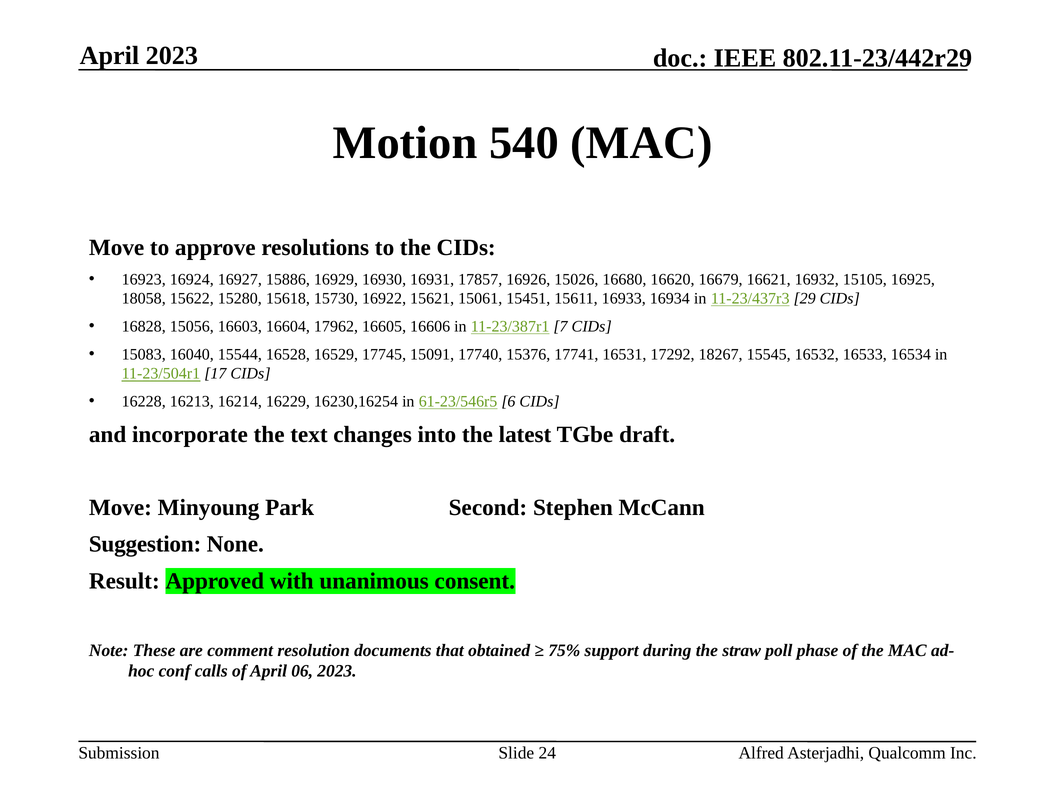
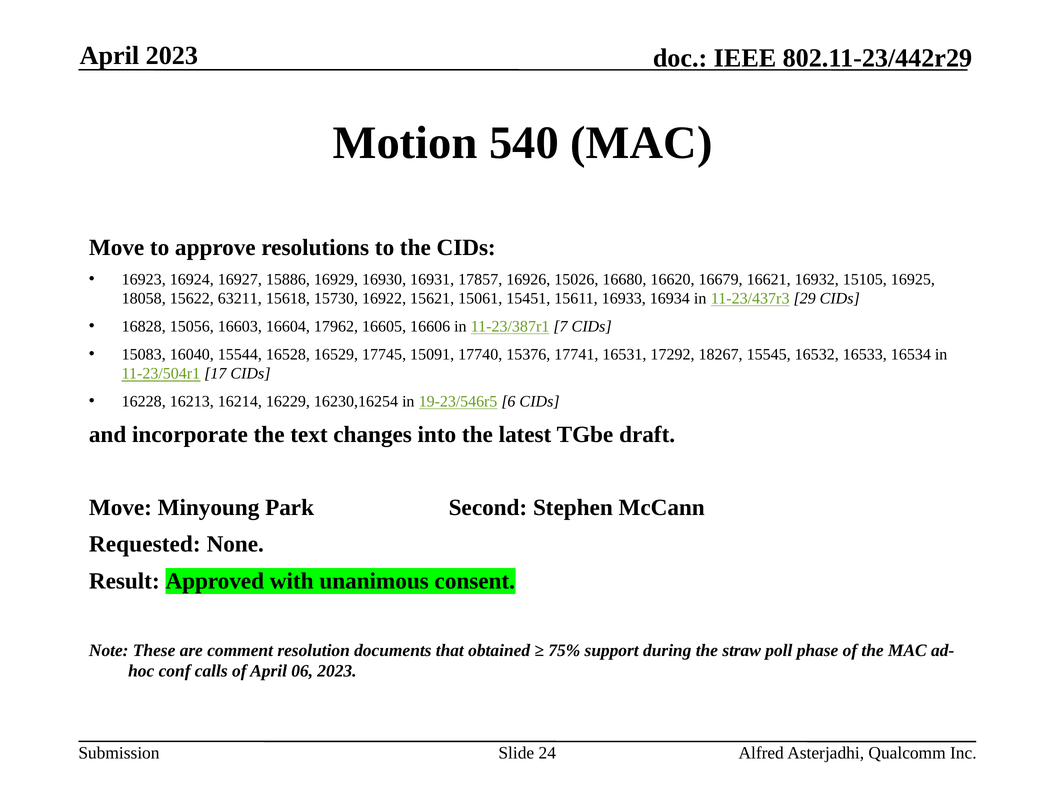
15280: 15280 -> 63211 (240, 298)
61-23/546r5: 61-23/546r5 -> 19-23/546r5 (458, 401)
Suggestion: Suggestion -> Requested (145, 544)
